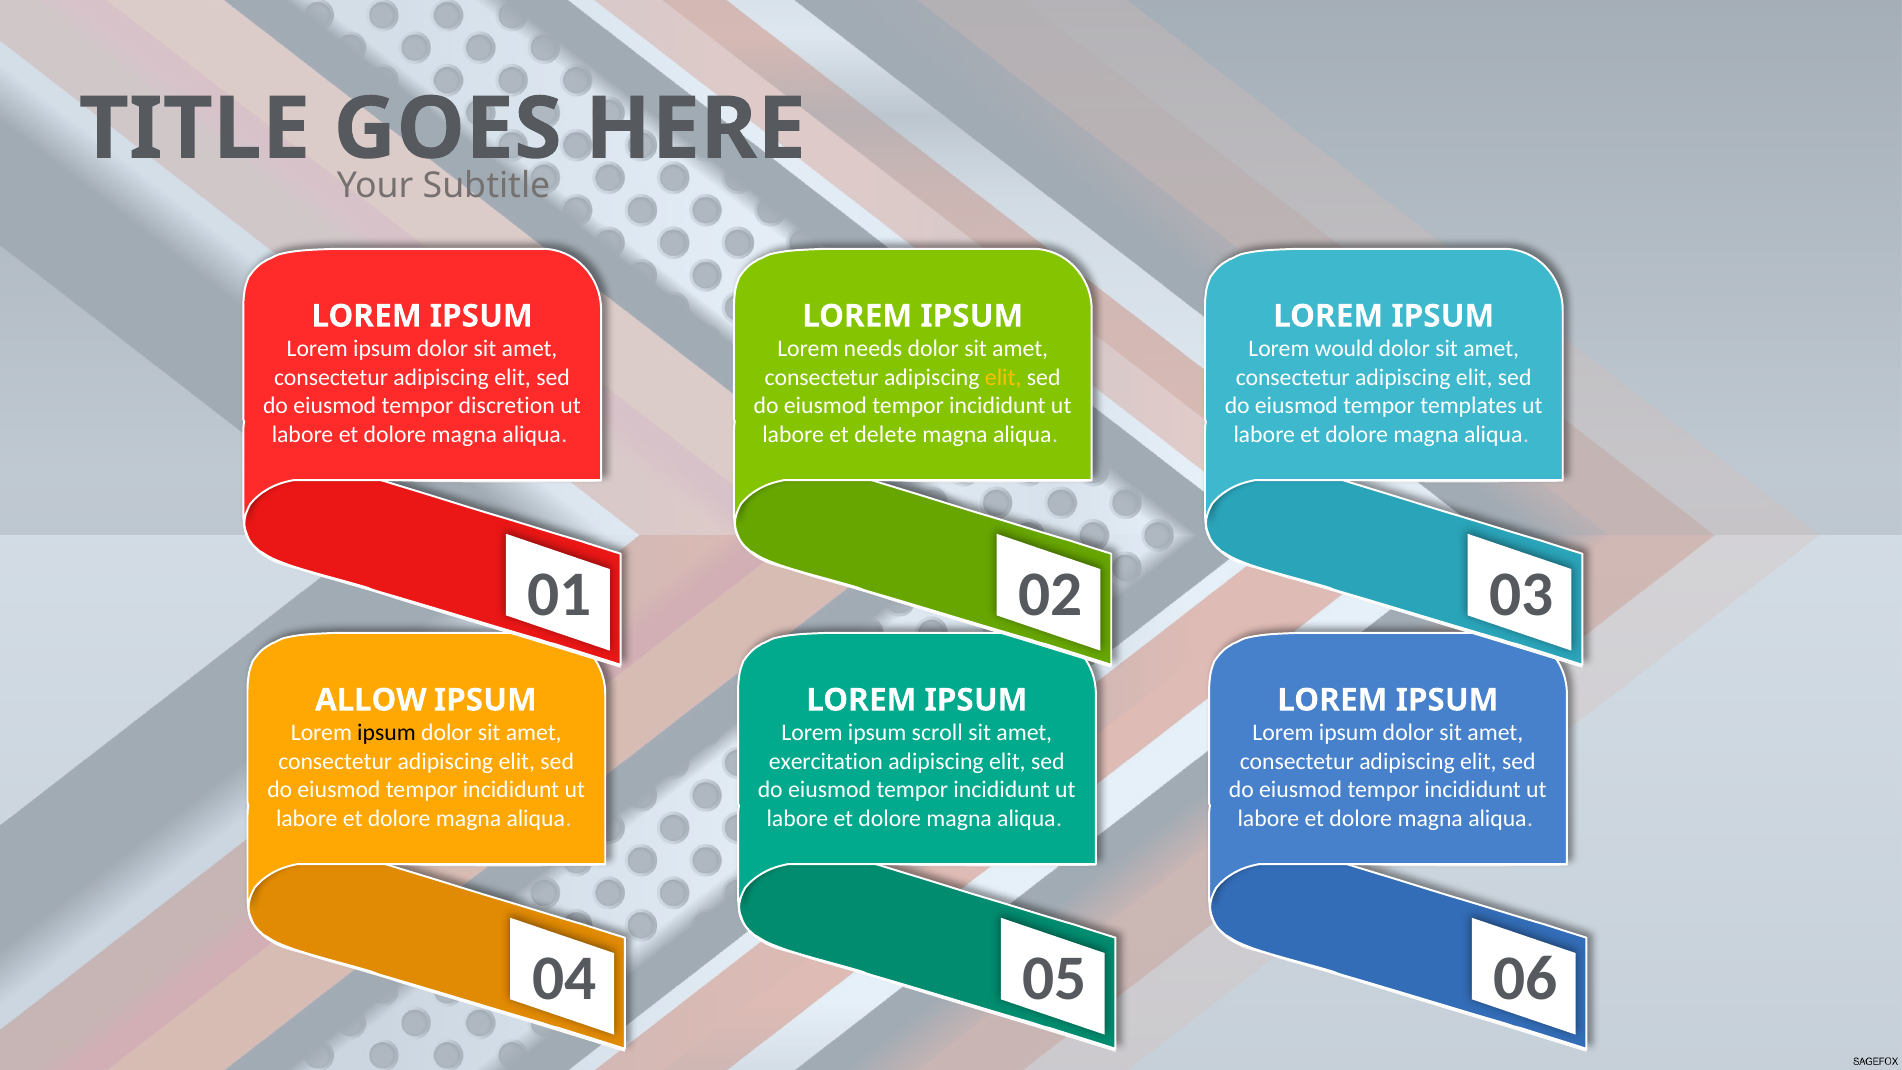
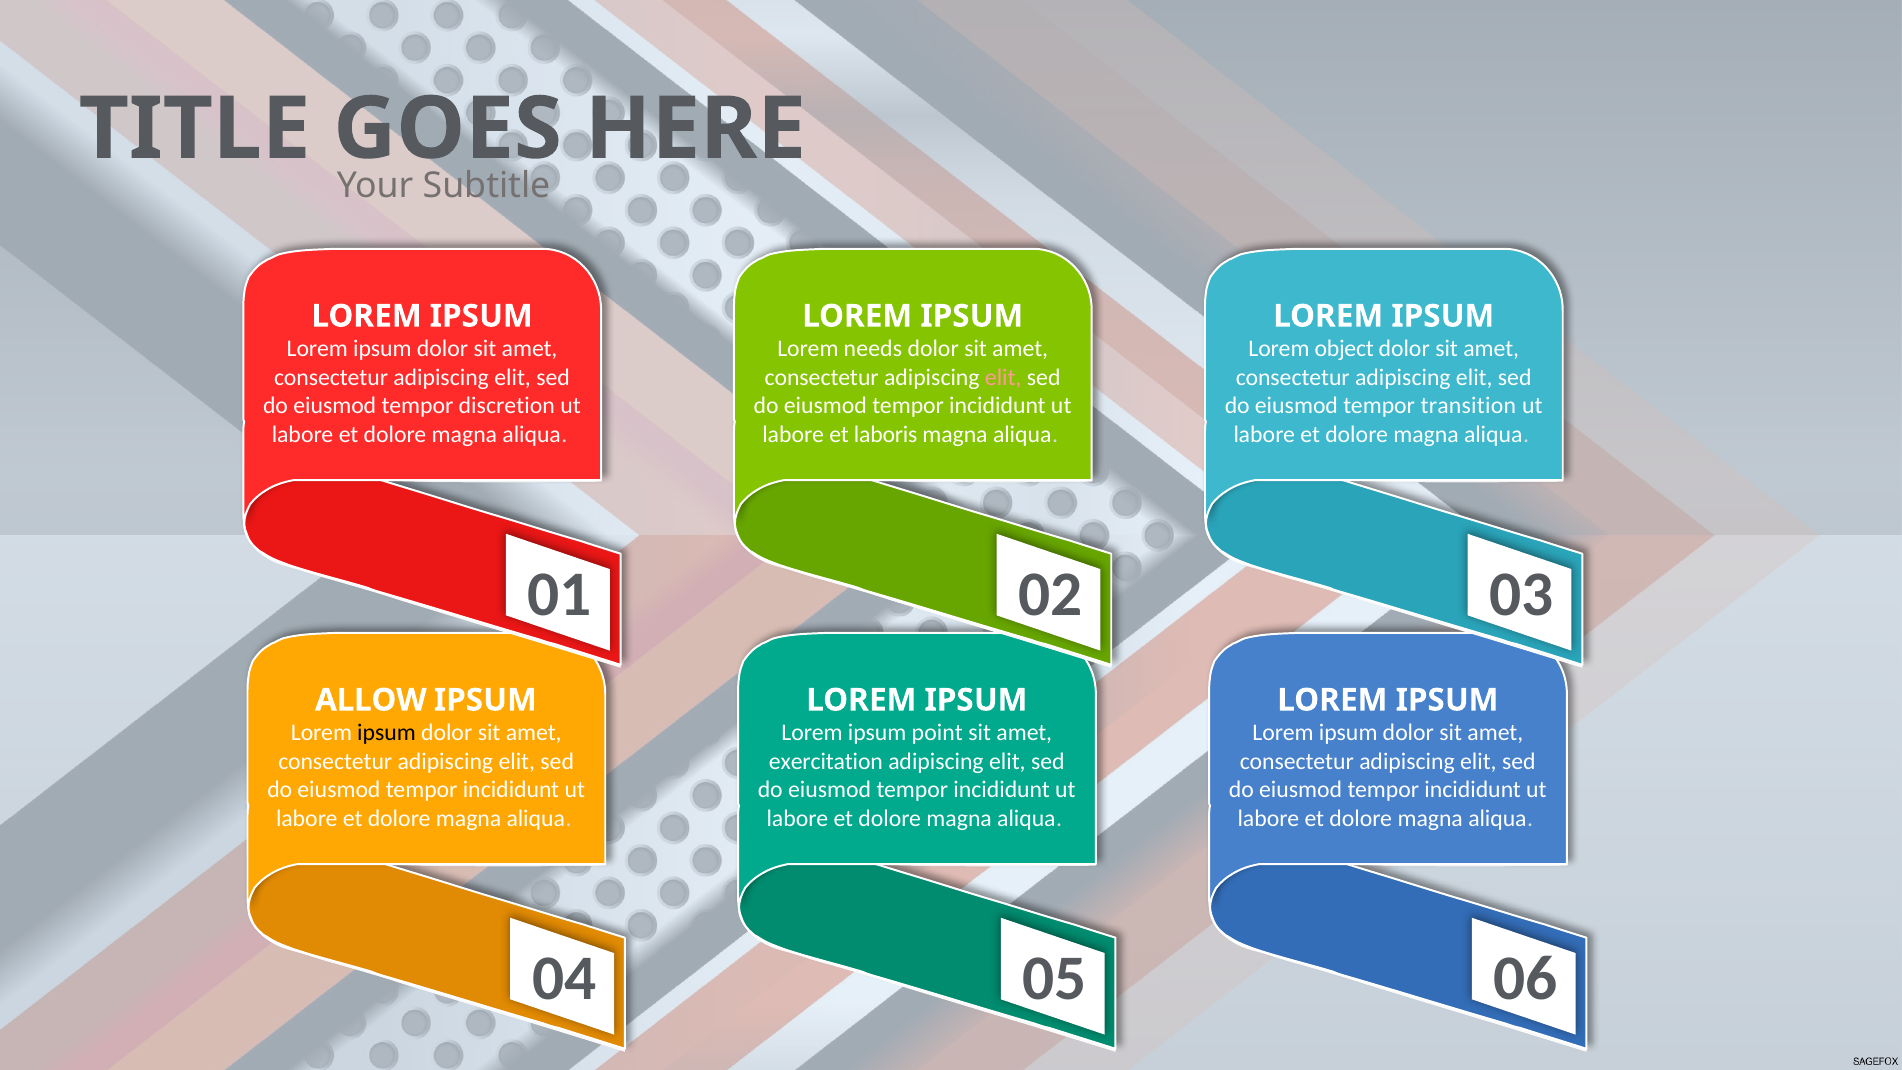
would: would -> object (1344, 349)
elit colour: yellow -> pink (1003, 377)
templates: templates -> transition (1468, 406)
delete: delete -> laboris (886, 434)
scroll: scroll -> point (937, 733)
